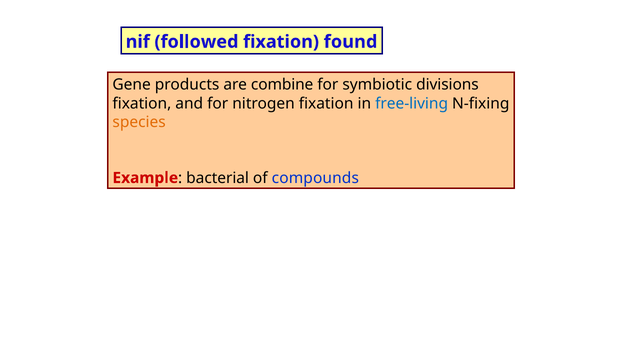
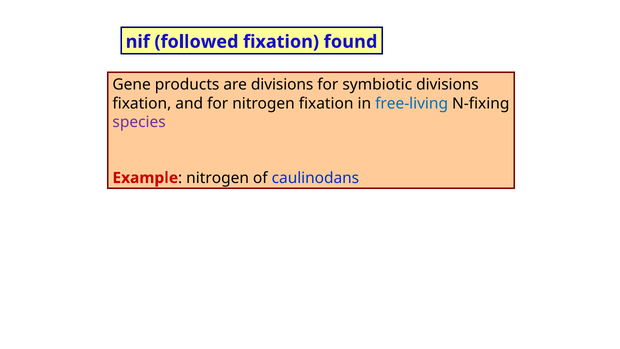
are combine: combine -> divisions (282, 85)
species colour: orange -> purple (139, 122)
bacterial: bacterial -> nitrogen (218, 178)
compounds: compounds -> caulinodans (315, 178)
